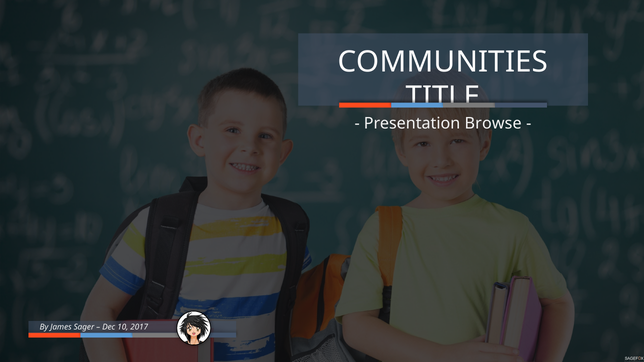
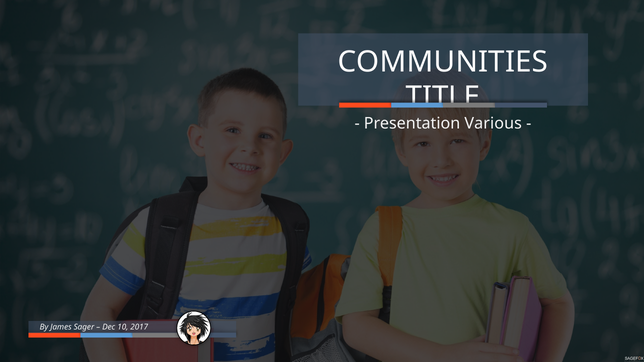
Browse: Browse -> Various (493, 124)
